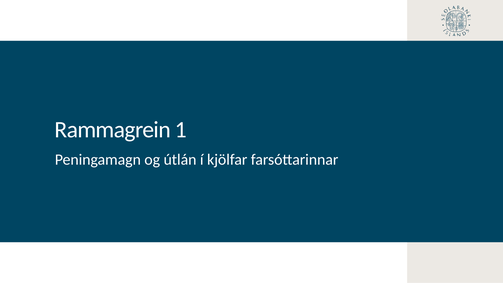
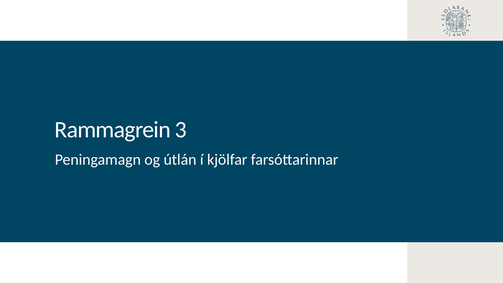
1: 1 -> 3 (181, 130)
